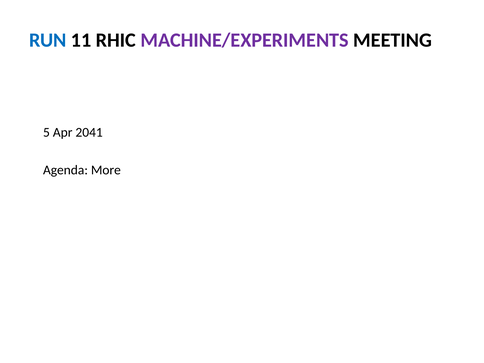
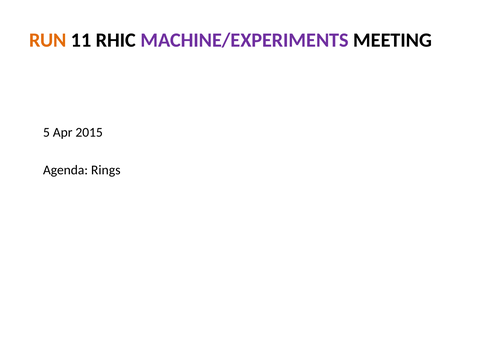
RUN colour: blue -> orange (48, 40)
2041: 2041 -> 2015 (89, 132)
More: More -> Rings (106, 170)
